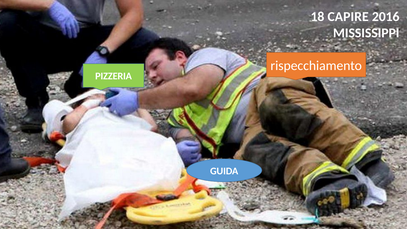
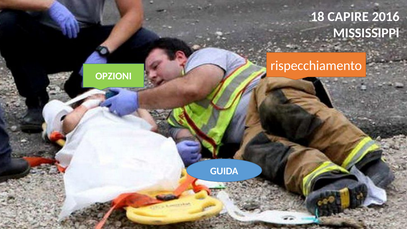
PIZZERIA: PIZZERIA -> OPZIONI (114, 76)
